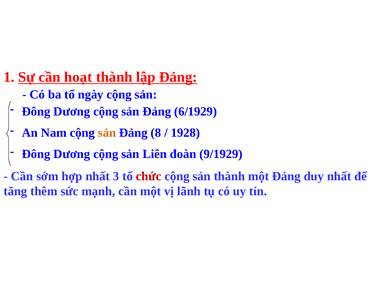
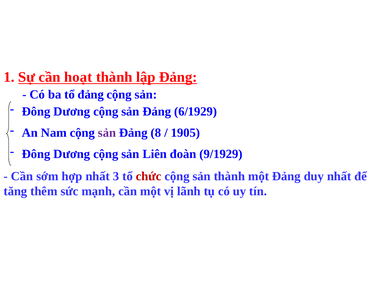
tổ ngày: ngày -> đảng (91, 95)
sản colour: orange -> purple (107, 133)
1928: 1928 -> 1905 (185, 133)
